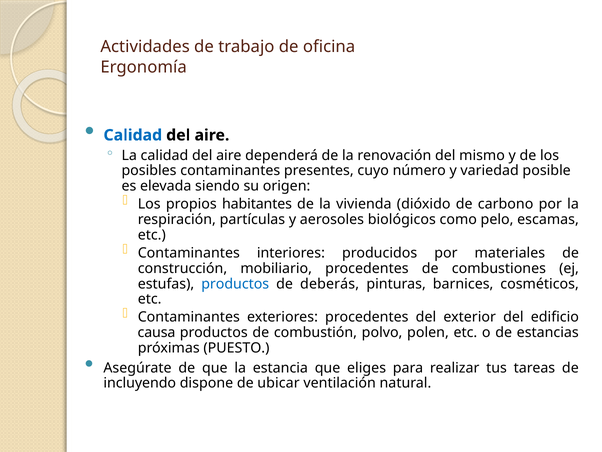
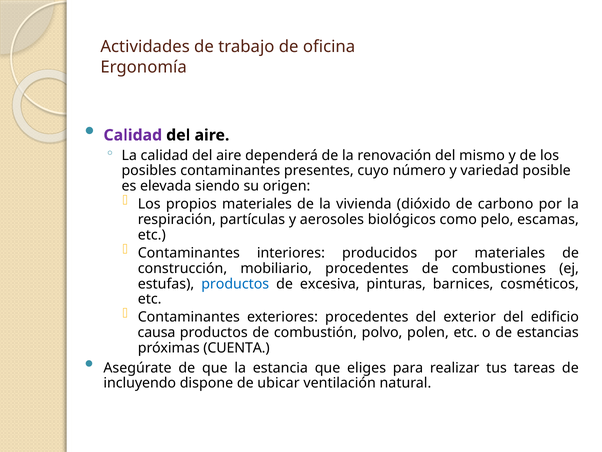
Calidad colour: blue -> purple (133, 135)
propios habitantes: habitantes -> materiales (257, 204)
deberás: deberás -> excesiva (330, 284)
PUESTO: PUESTO -> CUENTA (237, 348)
